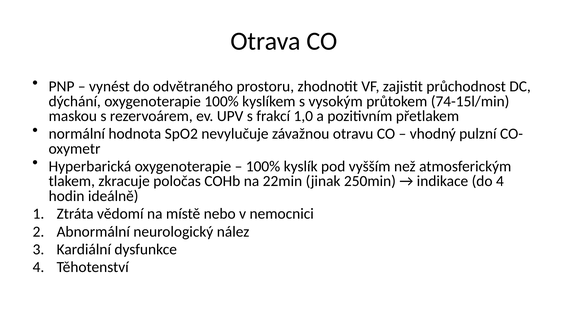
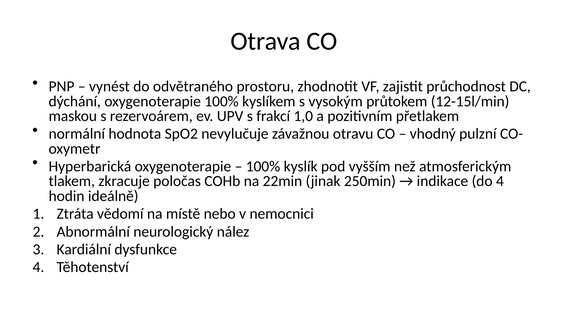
74-15l/min: 74-15l/min -> 12-15l/min (470, 101)
